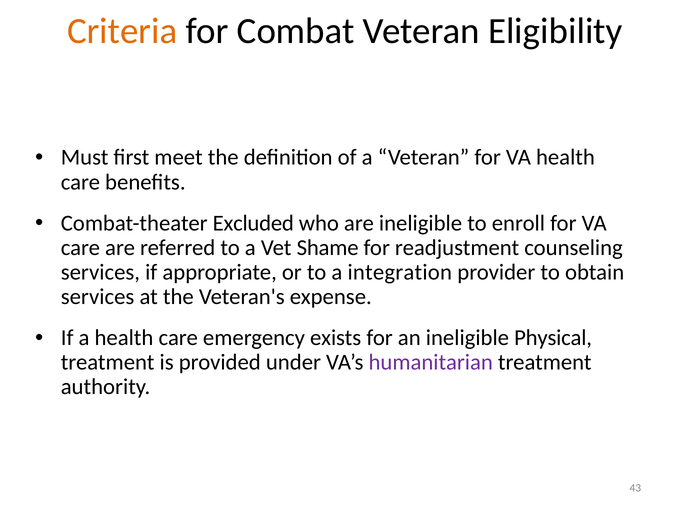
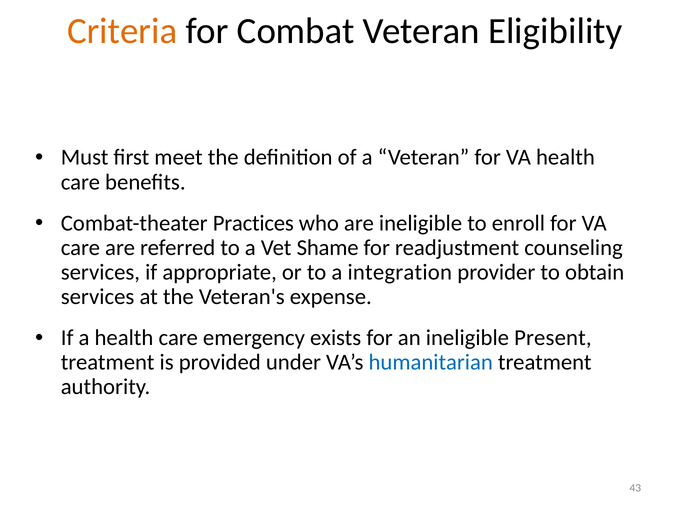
Excluded: Excluded -> Practices (253, 223)
Physical: Physical -> Present (553, 338)
humanitarian colour: purple -> blue (431, 363)
